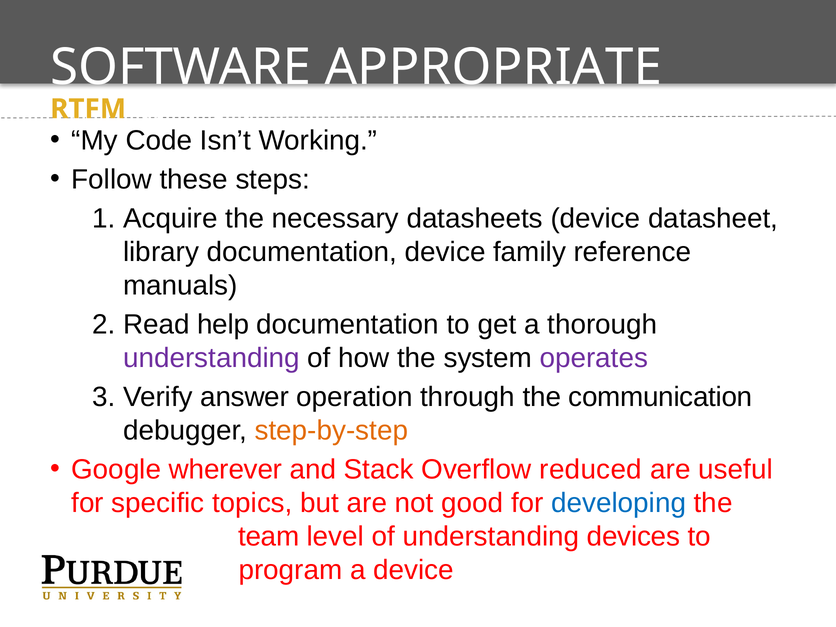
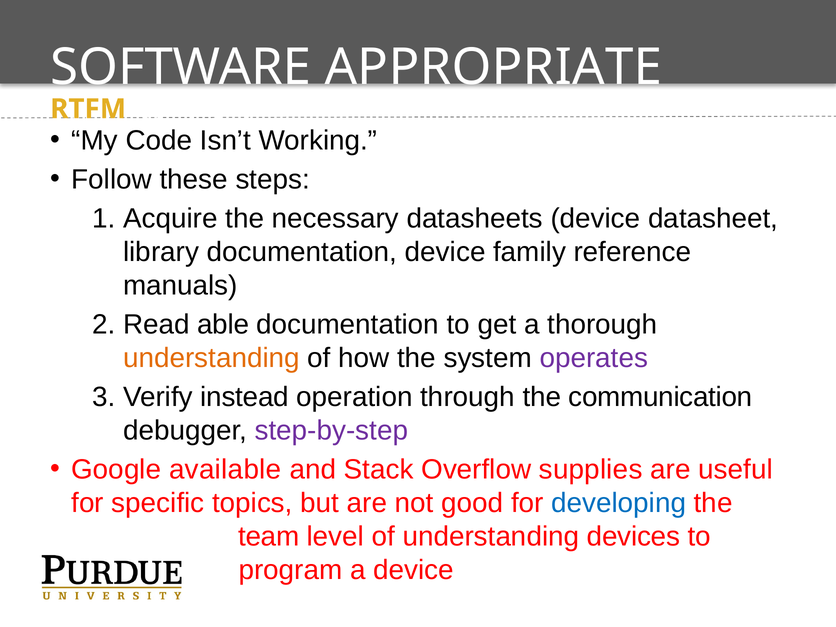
help: help -> able (223, 325)
understanding colour: purple -> orange (211, 358)
answer: answer -> instead (245, 397)
step-by-step colour: orange -> purple (331, 431)
wherever: wherever -> available (225, 470)
reduced: reduced -> supplies (591, 470)
